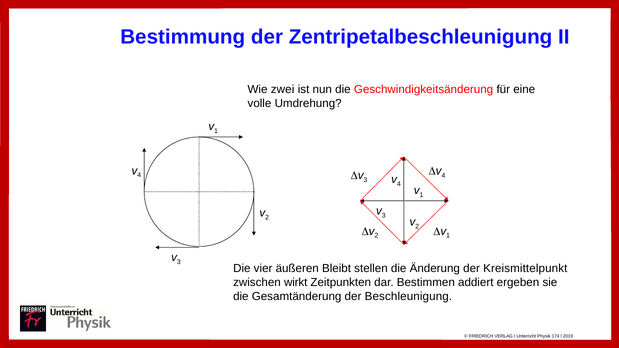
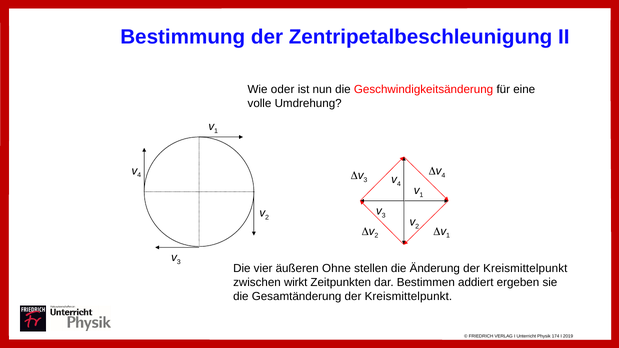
zwei: zwei -> oder (283, 89)
Bleibt: Bleibt -> Ohne (336, 269)
Gesamtänderung der Beschleunigung: Beschleunigung -> Kreismittelpunkt (408, 297)
